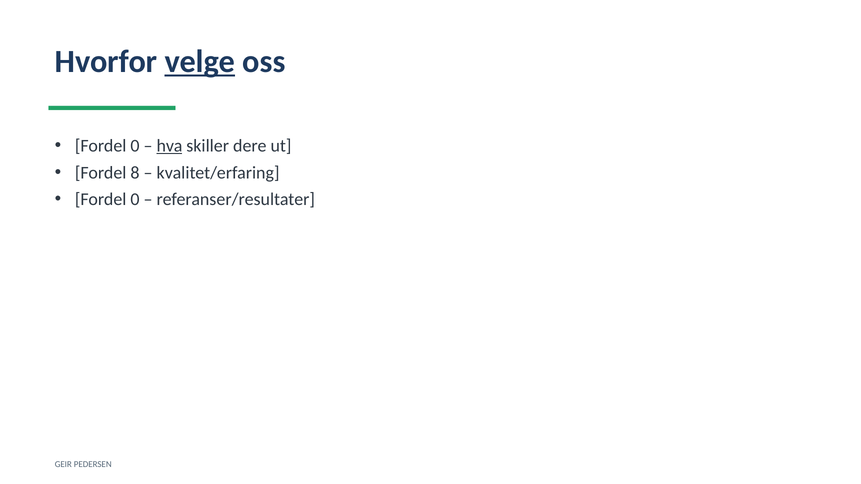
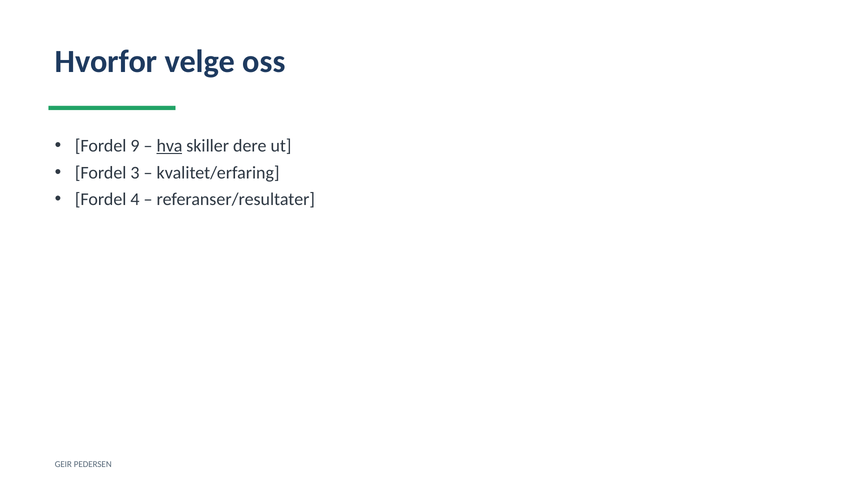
velge underline: present -> none (200, 61)
0: 0 -> 9 (135, 146)
8: 8 -> 3 (135, 173)
0: 0 -> 4 (135, 200)
